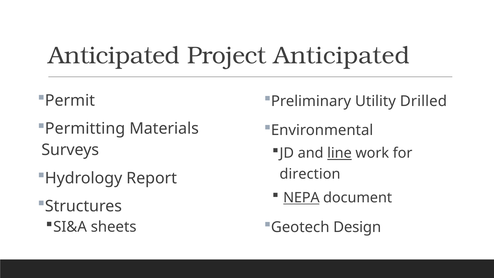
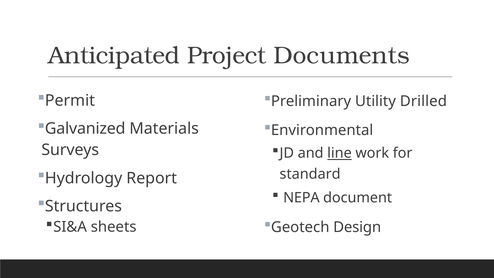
Project Anticipated: Anticipated -> Documents (342, 55)
Permitting: Permitting -> Galvanized (85, 129)
direction: direction -> standard (310, 174)
NEPA underline: present -> none (301, 198)
